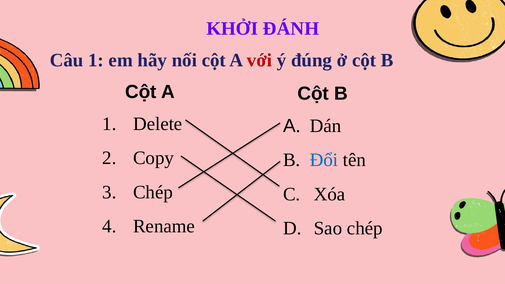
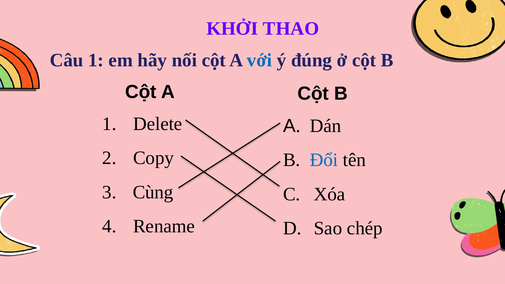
ĐÁNH: ĐÁNH -> THAO (291, 28)
với colour: red -> blue (260, 60)
Chép: Chép -> Cùng (153, 192)
